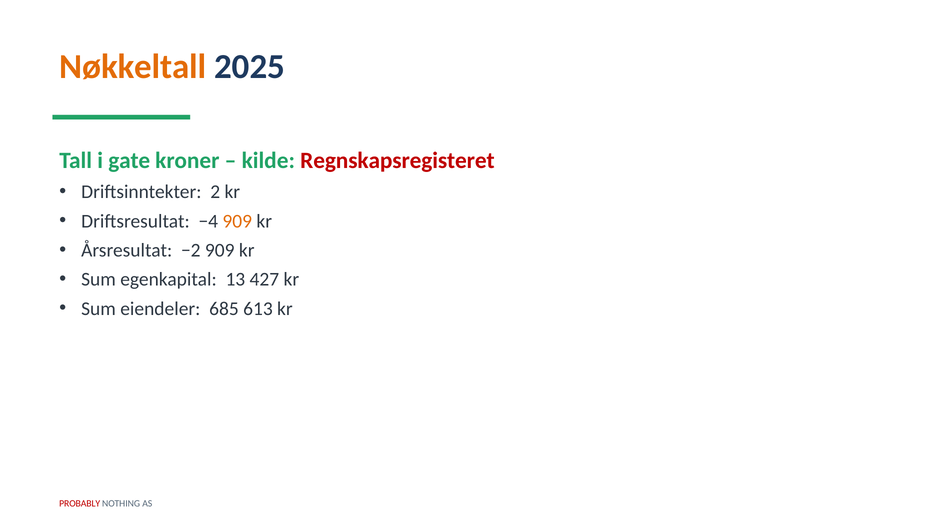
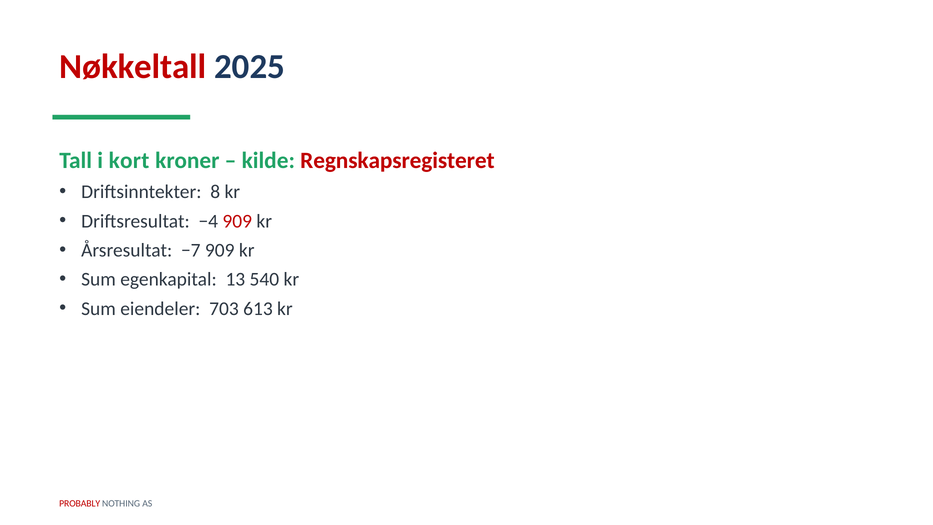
Nøkkeltall colour: orange -> red (133, 67)
gate: gate -> kort (129, 161)
2: 2 -> 8 (215, 192)
909 colour: orange -> red (237, 221)
−2: −2 -> −7 (191, 250)
427: 427 -> 540 (264, 279)
685: 685 -> 703 (224, 309)
